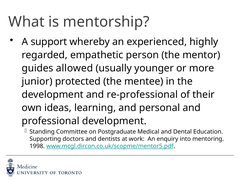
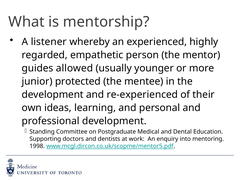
support: support -> listener (49, 42)
re-professional: re-professional -> re-experienced (142, 95)
